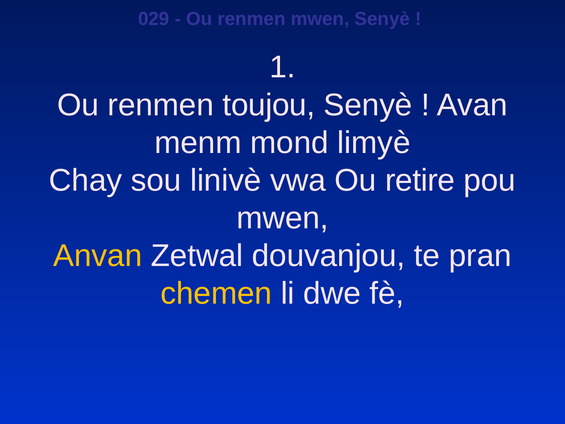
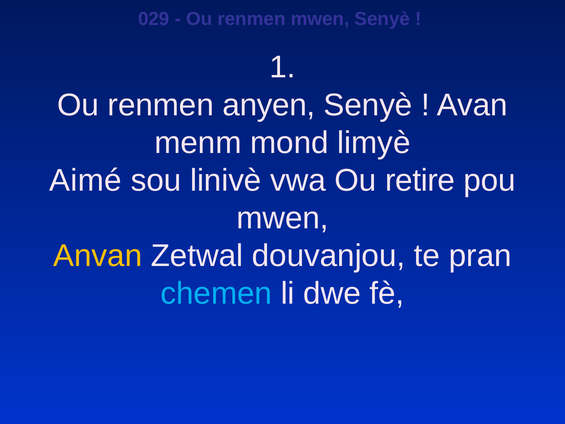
toujou: toujou -> anyen (269, 105)
Chay: Chay -> Aimé (85, 180)
chemen colour: yellow -> light blue (216, 293)
